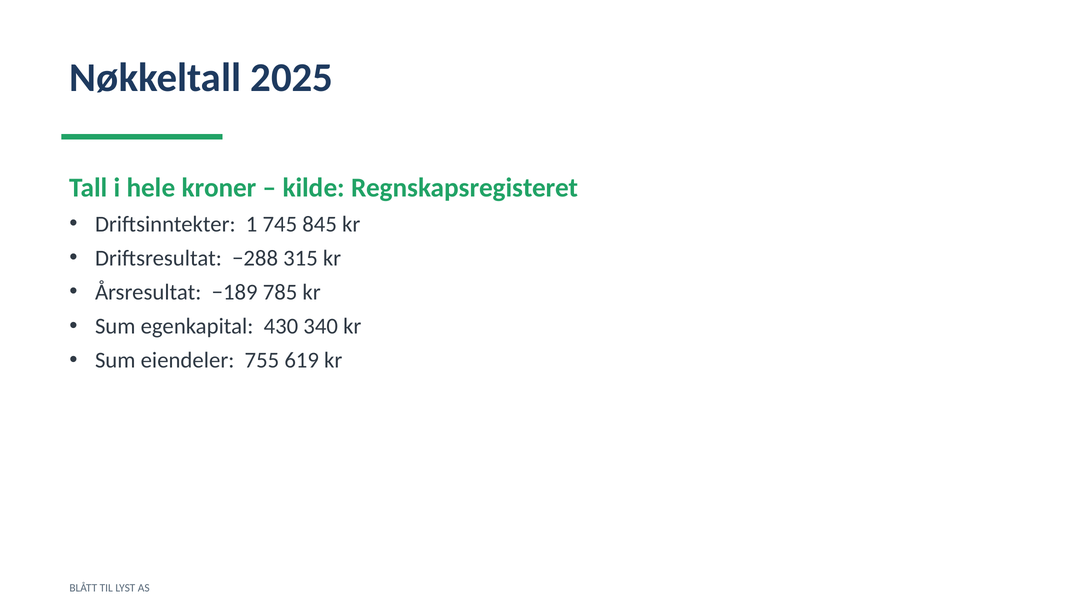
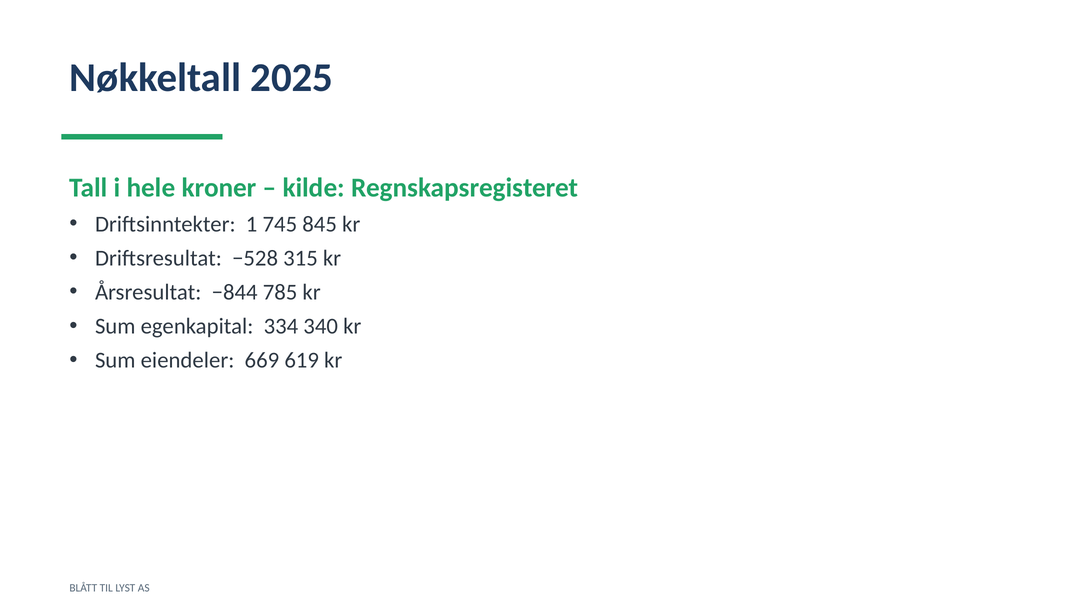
−288: −288 -> −528 (255, 258)
−189: −189 -> −844 (235, 293)
430: 430 -> 334 (281, 327)
755: 755 -> 669 (262, 361)
